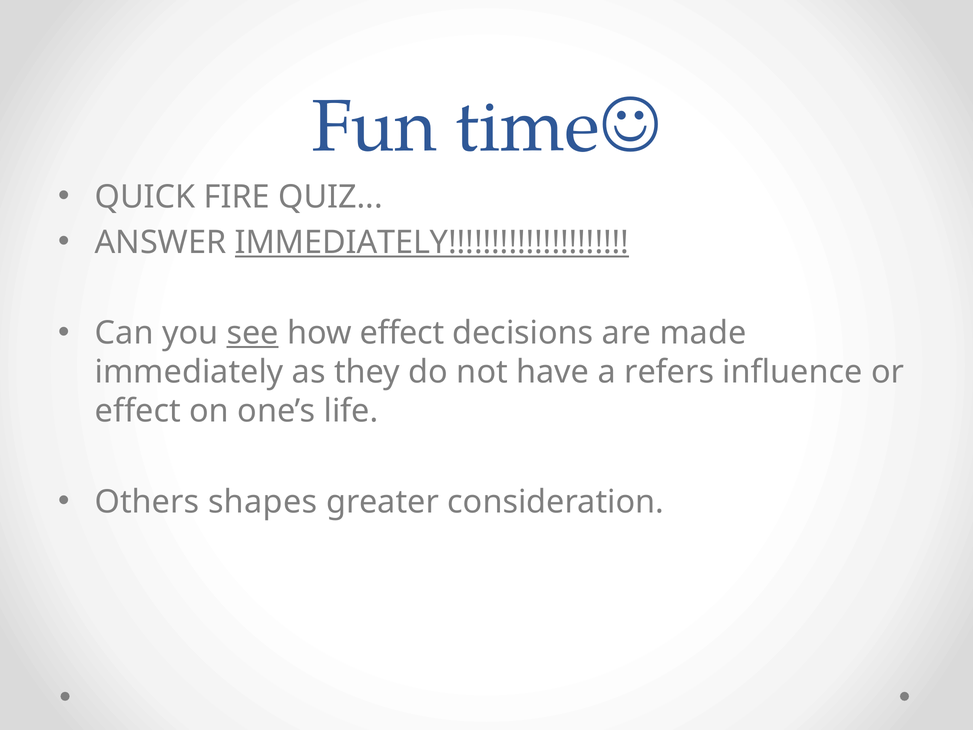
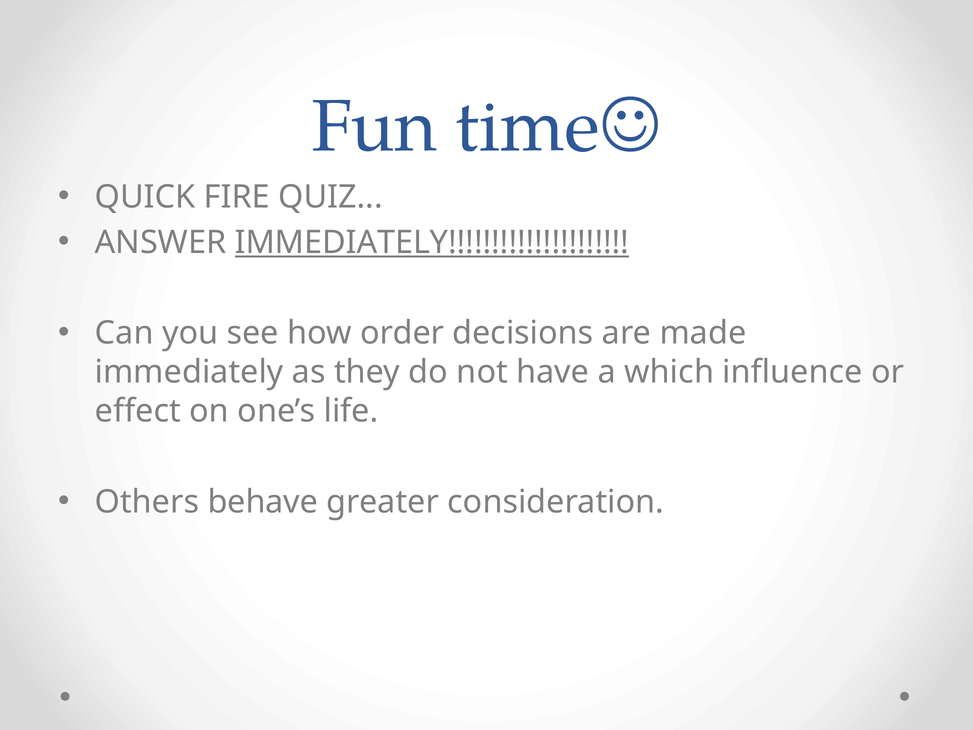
see underline: present -> none (253, 333)
how effect: effect -> order (402, 333)
refers: refers -> which (669, 372)
shapes: shapes -> behave (263, 502)
